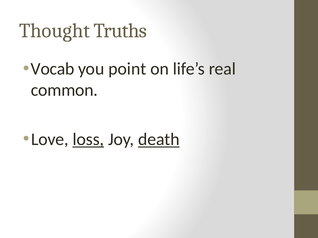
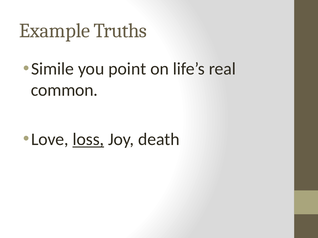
Thought: Thought -> Example (55, 31)
Vocab: Vocab -> Simile (53, 69)
death underline: present -> none (159, 140)
